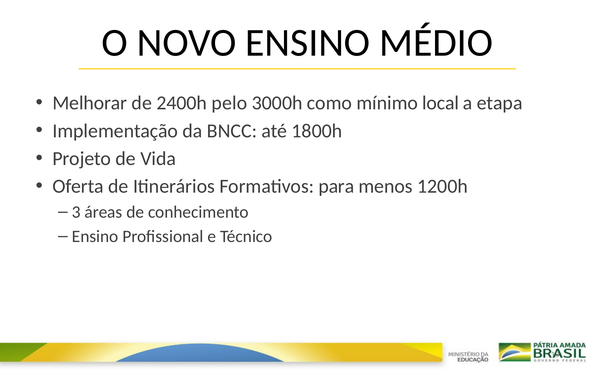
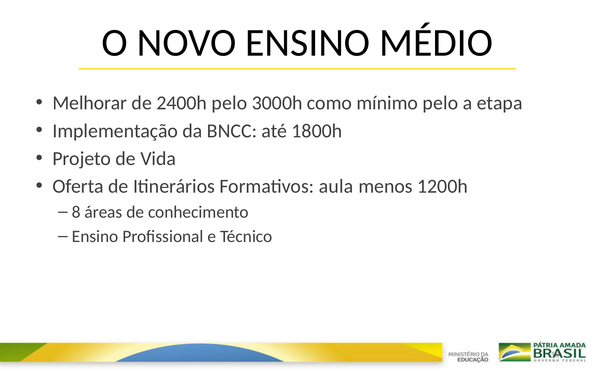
mínimo local: local -> pelo (440, 103)
para: para -> aula (336, 186)
3: 3 -> 8 (76, 212)
